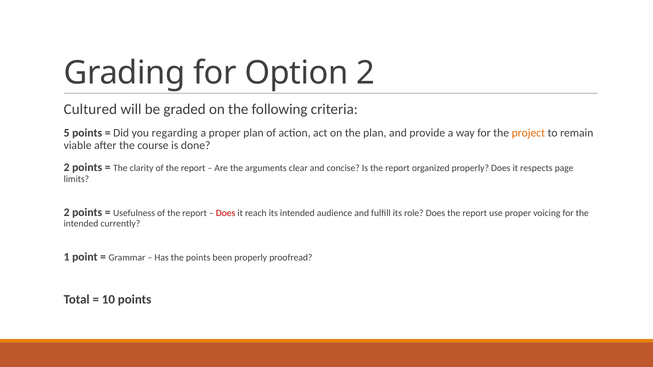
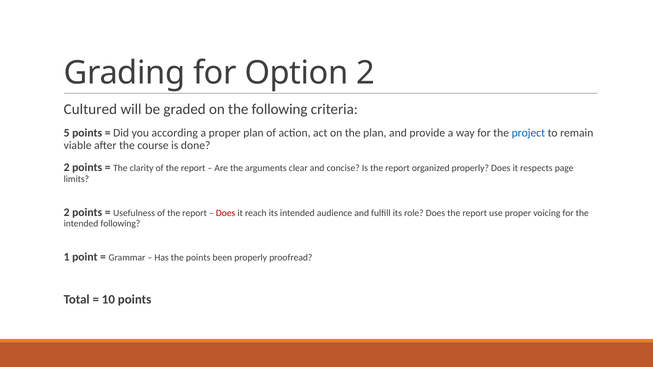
regarding: regarding -> according (175, 133)
project colour: orange -> blue (528, 133)
intended currently: currently -> following (120, 224)
